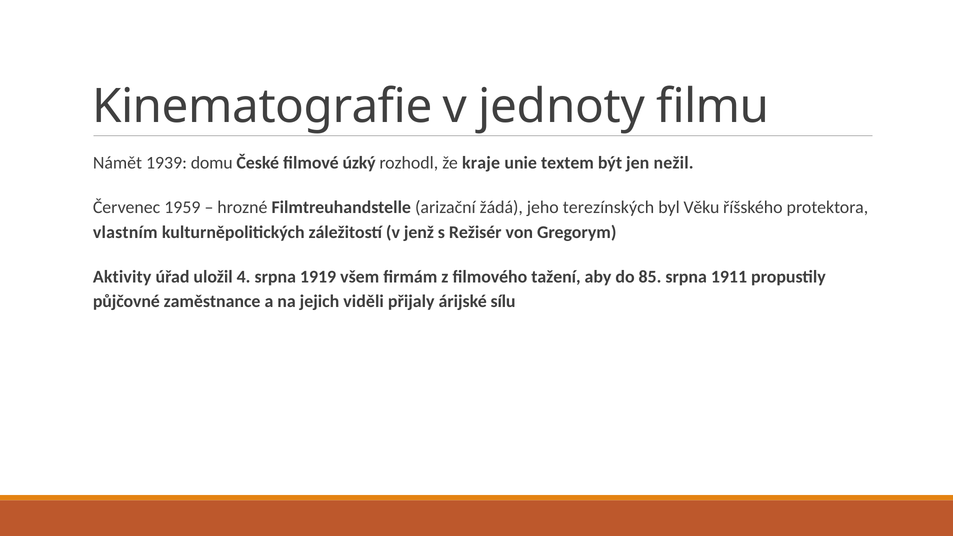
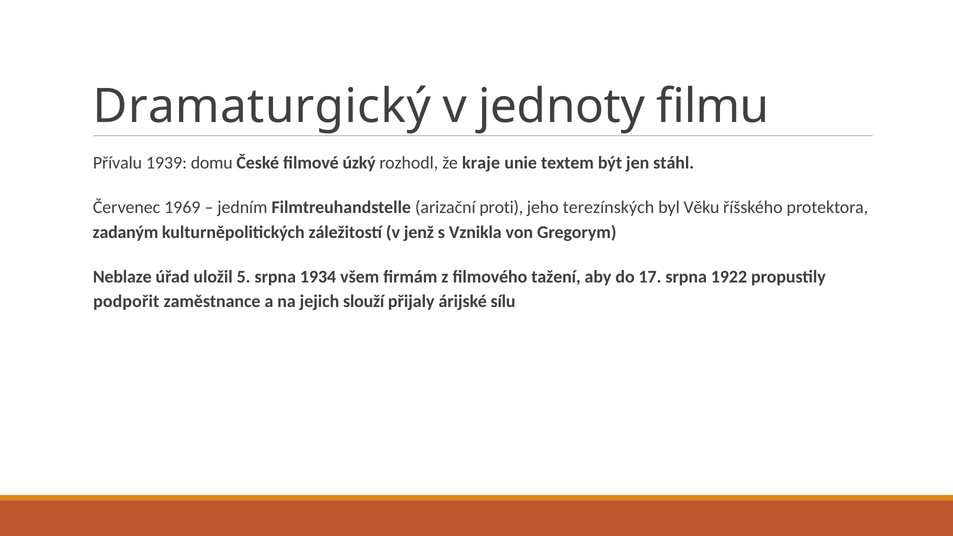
Kinematografie: Kinematografie -> Dramaturgický (262, 107)
Námět: Námět -> Přívalu (117, 163)
nežil: nežil -> stáhl (674, 163)
1959: 1959 -> 1969 (182, 208)
hrozné: hrozné -> jedním (242, 208)
žádá: žádá -> proti (501, 208)
vlastním: vlastním -> zadaným (125, 232)
Režisér: Režisér -> Vznikla (475, 232)
Aktivity: Aktivity -> Neblaze (122, 277)
4: 4 -> 5 (244, 277)
1919: 1919 -> 1934 (318, 277)
85: 85 -> 17 (650, 277)
1911: 1911 -> 1922 (729, 277)
půjčovné: půjčovné -> podpořit (126, 301)
viděli: viděli -> slouží (364, 301)
